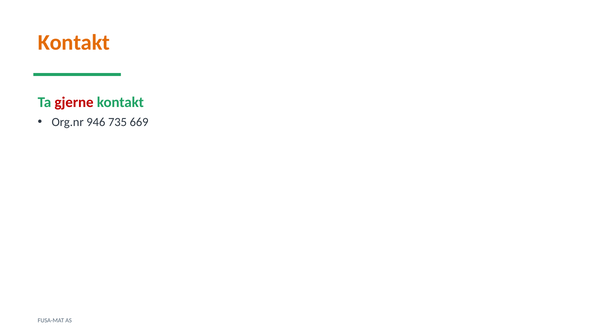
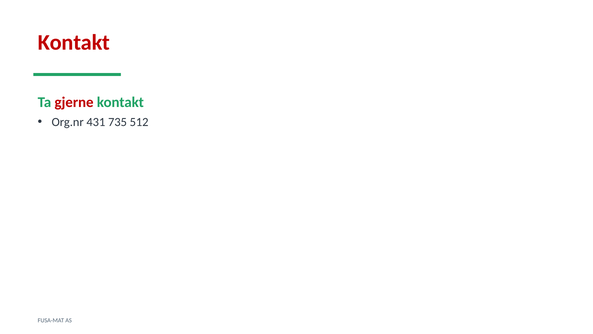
Kontakt colour: orange -> red (74, 42)
946: 946 -> 431 (96, 122)
669: 669 -> 512 (139, 122)
